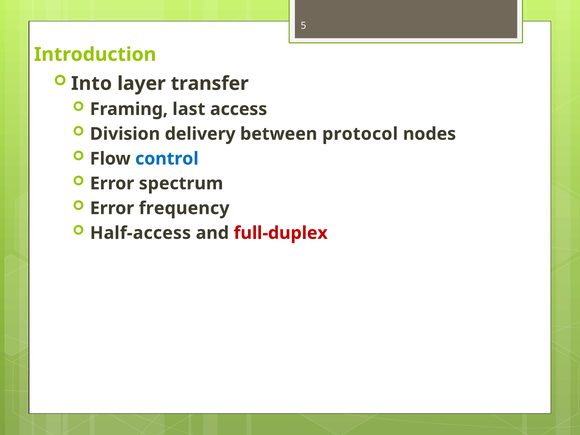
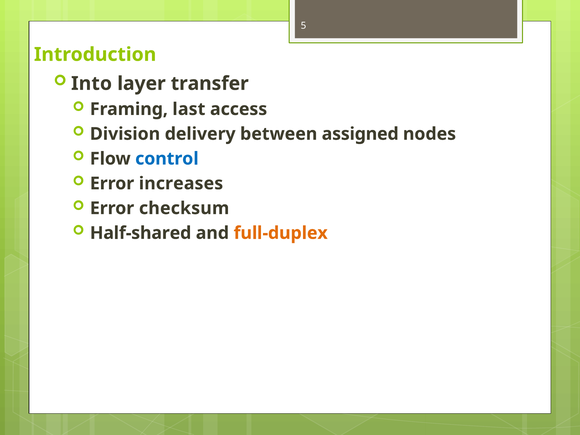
protocol: protocol -> assigned (360, 134)
spectrum: spectrum -> increases (181, 183)
frequency: frequency -> checksum (184, 208)
Half-access: Half-access -> Half-shared (141, 233)
full-duplex colour: red -> orange (281, 233)
